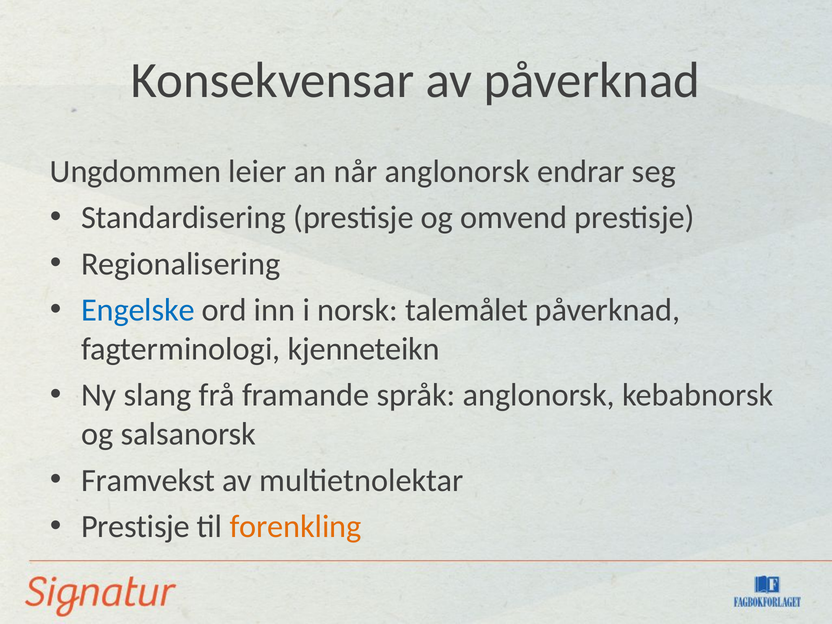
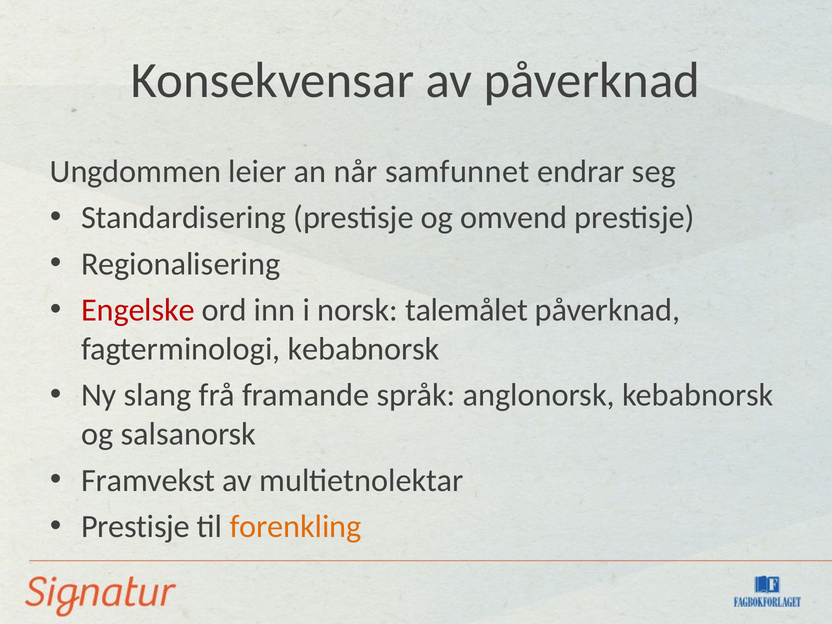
når anglonorsk: anglonorsk -> samfunnet (457, 171)
Engelske colour: blue -> red (138, 310)
fagterminologi kjenneteikn: kjenneteikn -> kebabnorsk (364, 349)
